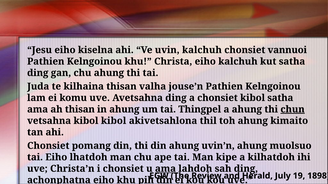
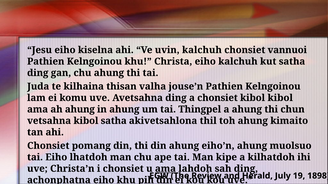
kibol satha: satha -> kibol (280, 98)
ah thisan: thisan -> ahung (80, 110)
chun underline: present -> none (293, 110)
kibol kibol: kibol -> satha (114, 121)
uvin’n: uvin’n -> eiho’n (218, 146)
